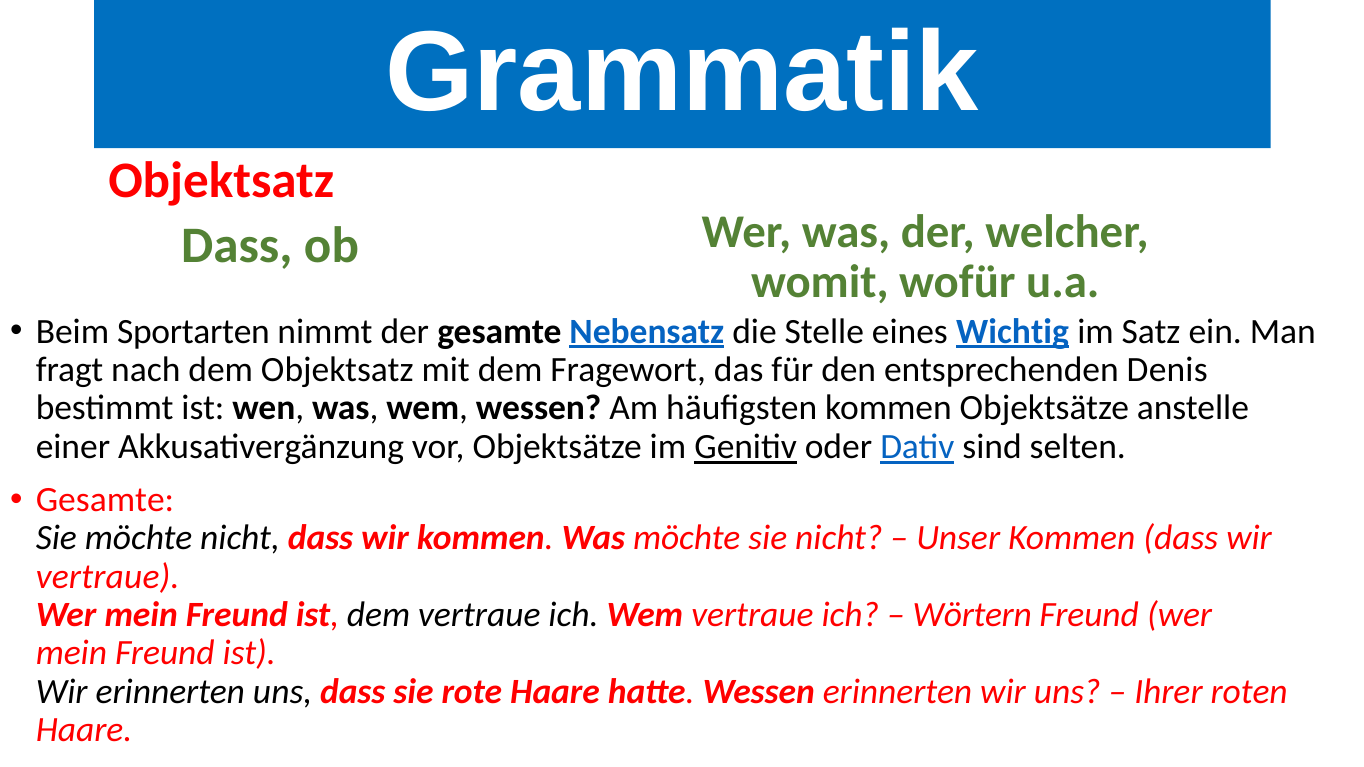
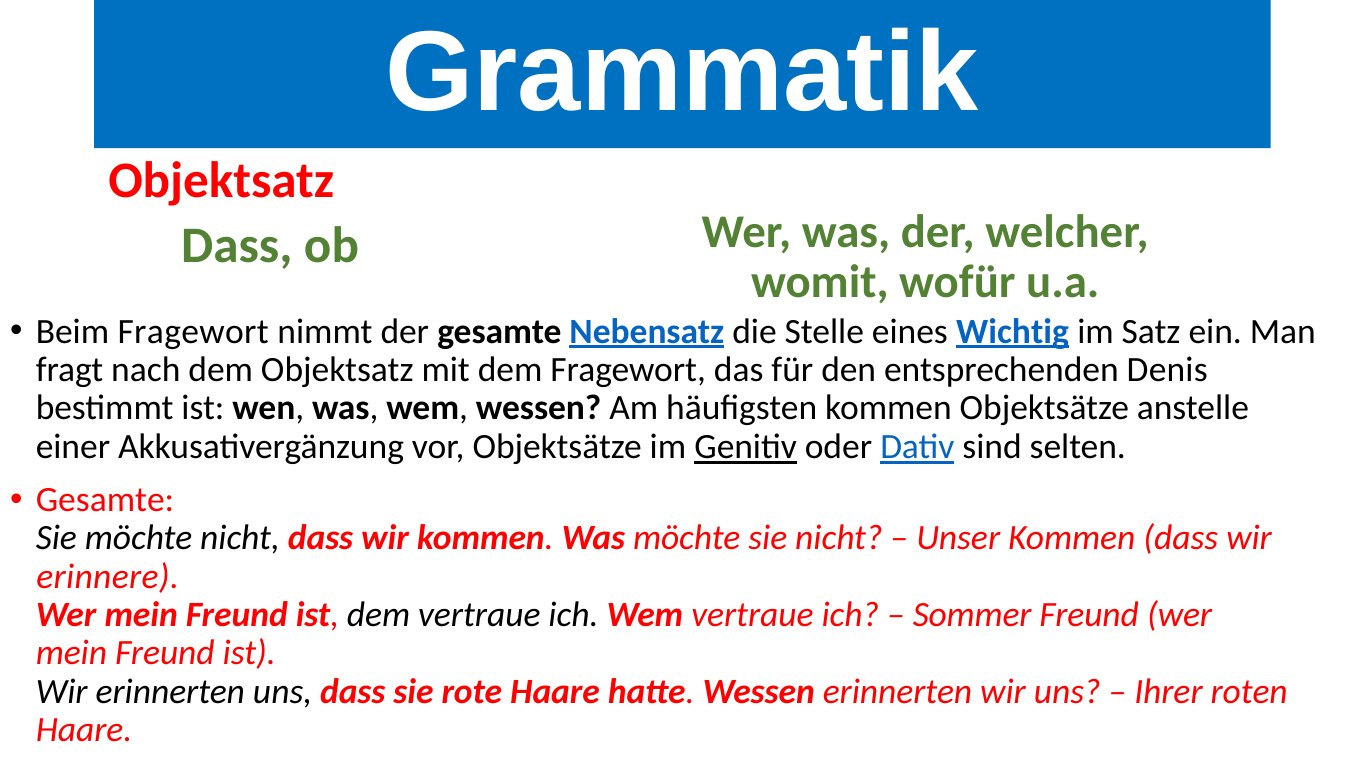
Beim Sportarten: Sportarten -> Fragewort (193, 331)
vertraue: vertraue -> erinnere (108, 577)
Wörtern: Wörtern -> Sommer (972, 615)
